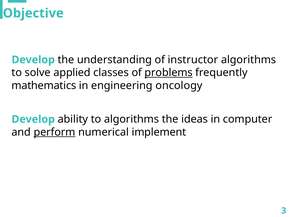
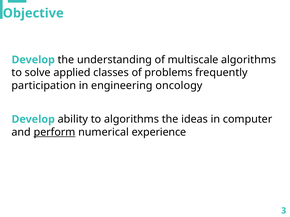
instructor: instructor -> multiscale (193, 60)
problems underline: present -> none (169, 73)
mathematics: mathematics -> participation (44, 86)
implement: implement -> experience (159, 132)
